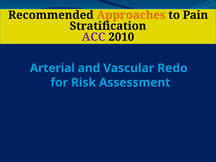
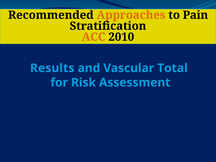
ACC colour: purple -> orange (94, 37)
Arterial: Arterial -> Results (52, 68)
Redo: Redo -> Total (172, 68)
